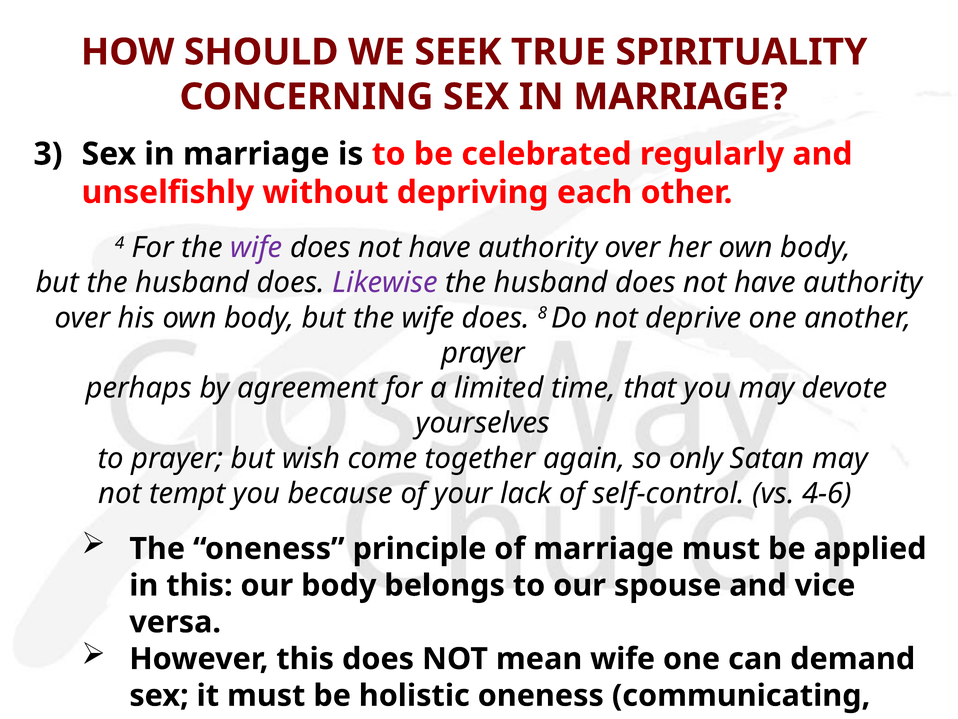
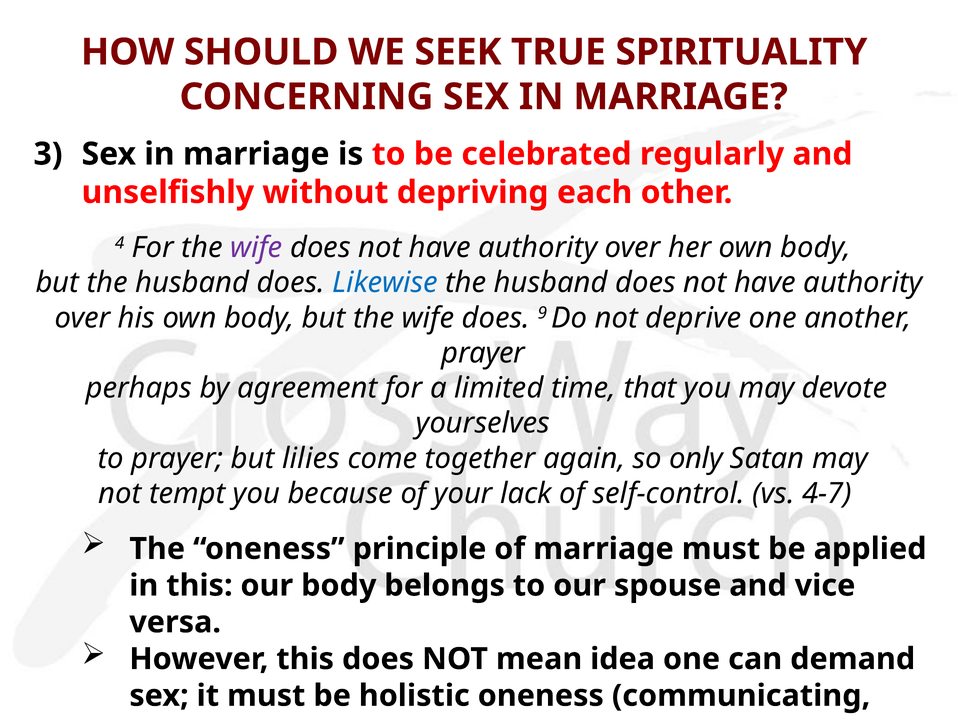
Likewise colour: purple -> blue (385, 283)
8: 8 -> 9 (542, 313)
wish: wish -> lilies (311, 458)
4-6: 4-6 -> 4-7 (827, 493)
mean wife: wife -> idea (623, 659)
